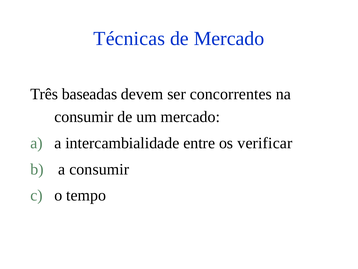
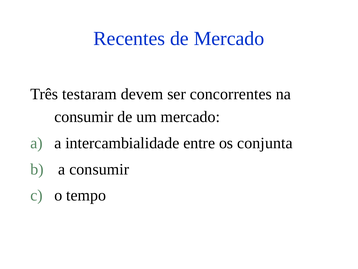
Técnicas: Técnicas -> Recentes (129, 38)
baseadas: baseadas -> testaram (89, 94)
verificar: verificar -> conjunta (265, 143)
